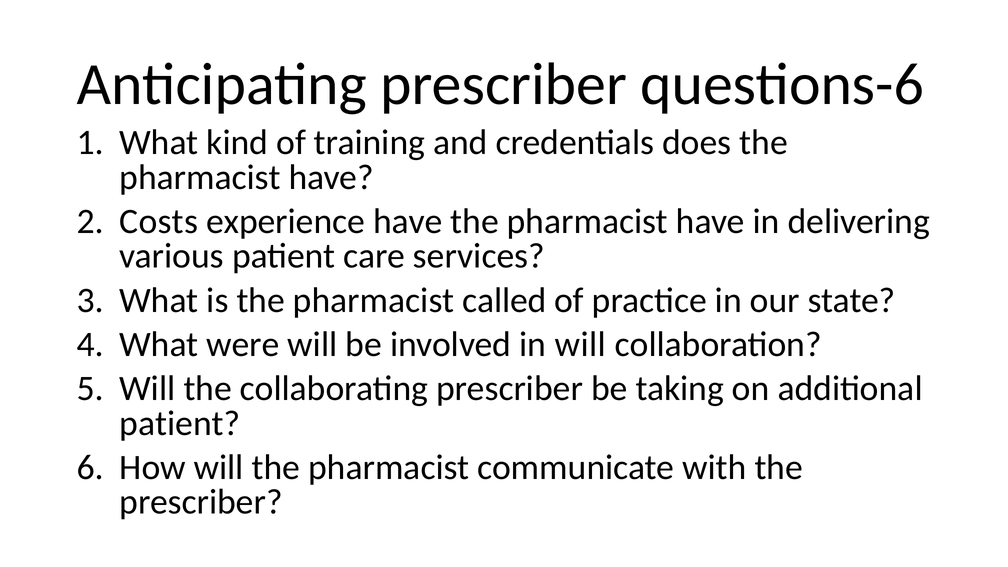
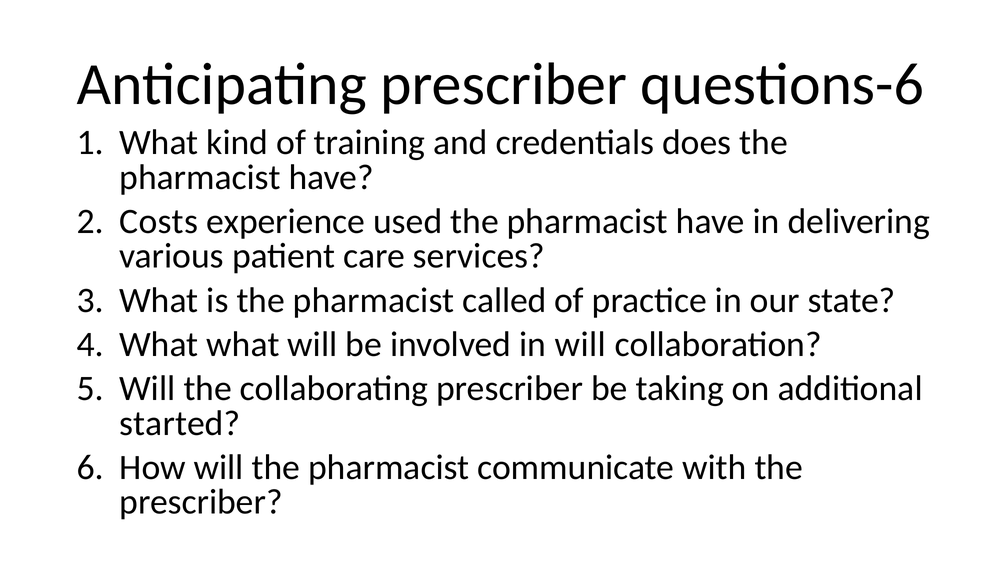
experience have: have -> used (408, 221)
What were: were -> what (243, 344)
patient: patient -> started (180, 423)
